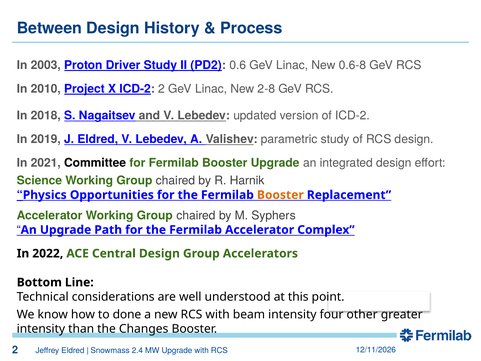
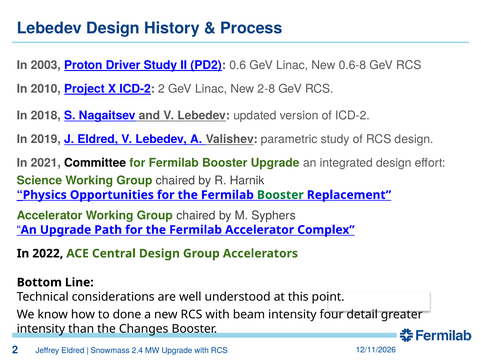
Between: Between -> Lebedev (49, 28)
Booster colour: orange -> green (280, 195)
other: other -> detail (362, 314)
